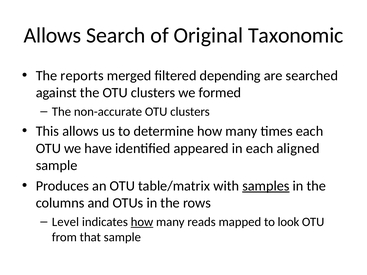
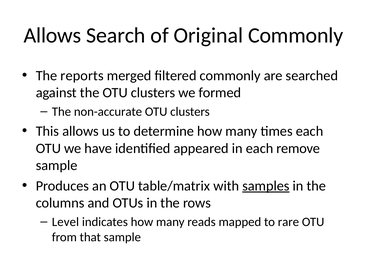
Original Taxonomic: Taxonomic -> Commonly (296, 35)
filtered depending: depending -> commonly (230, 76)
aligned: aligned -> remove (298, 148)
how underline: present -> none (142, 222)
look: look -> rare (288, 222)
